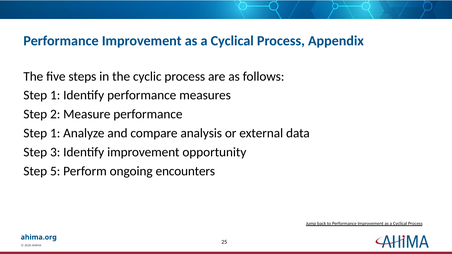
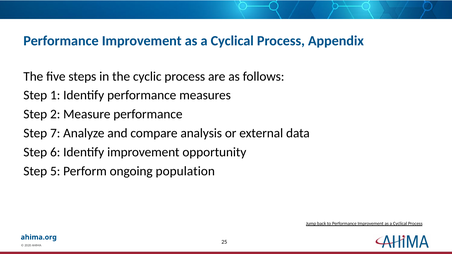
1: 1 -> 7 (55, 133)
3: 3 -> 6 (55, 152)
encounters: encounters -> population (185, 171)
